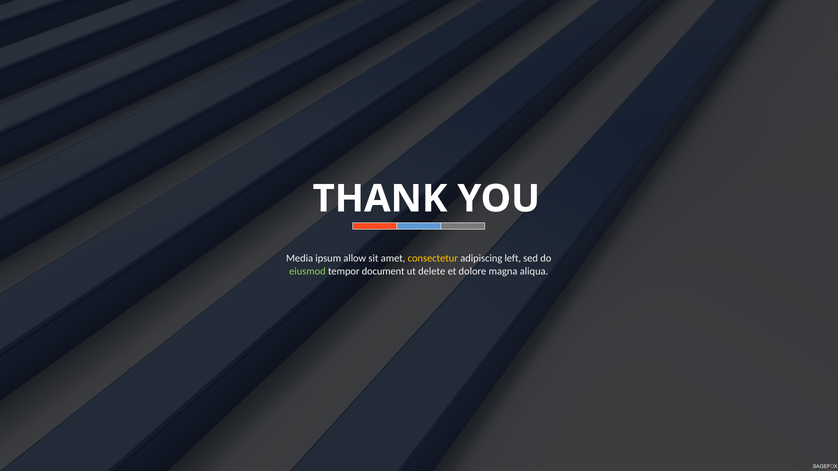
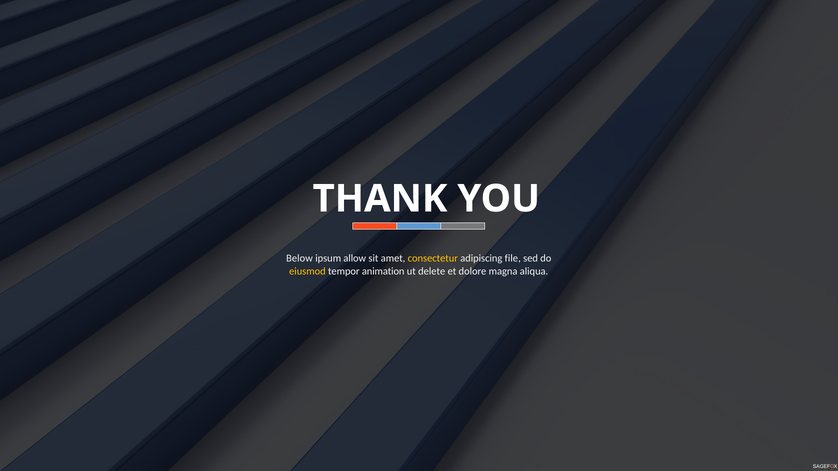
Media: Media -> Below (299, 259)
left: left -> file (513, 259)
eiusmod colour: light green -> yellow (307, 271)
document: document -> animation (383, 271)
